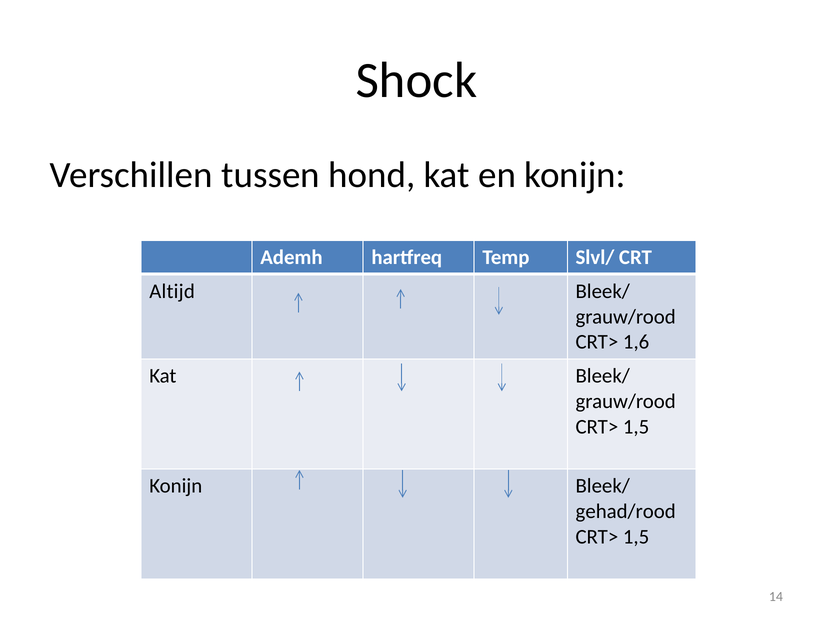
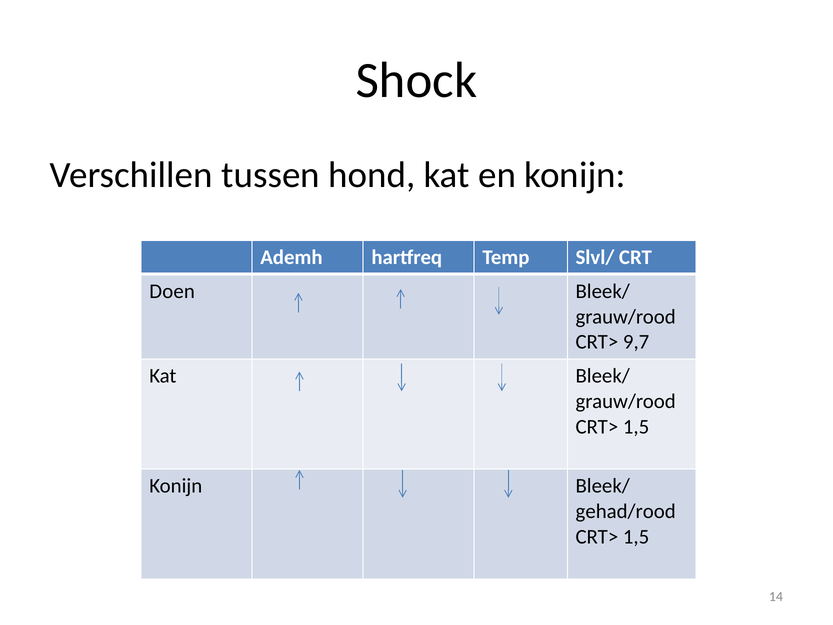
Altijd: Altijd -> Doen (172, 291)
1,6: 1,6 -> 9,7 (636, 342)
